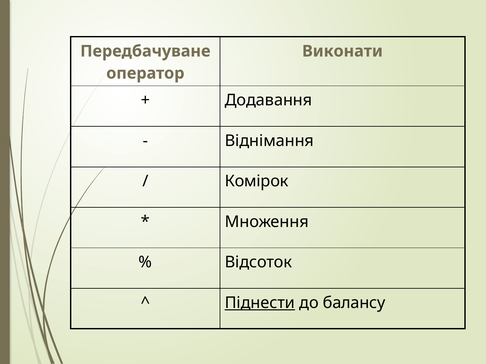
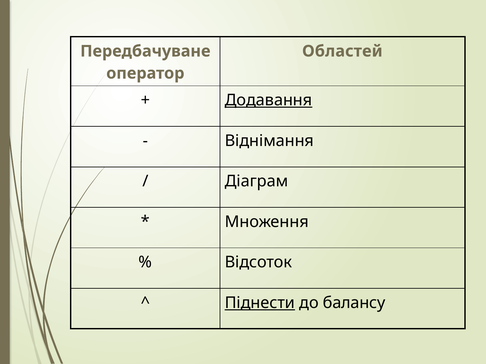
Виконати: Виконати -> Областей (342, 51)
Додавання underline: none -> present (268, 100)
Комірок: Комірок -> Діаграм (257, 182)
